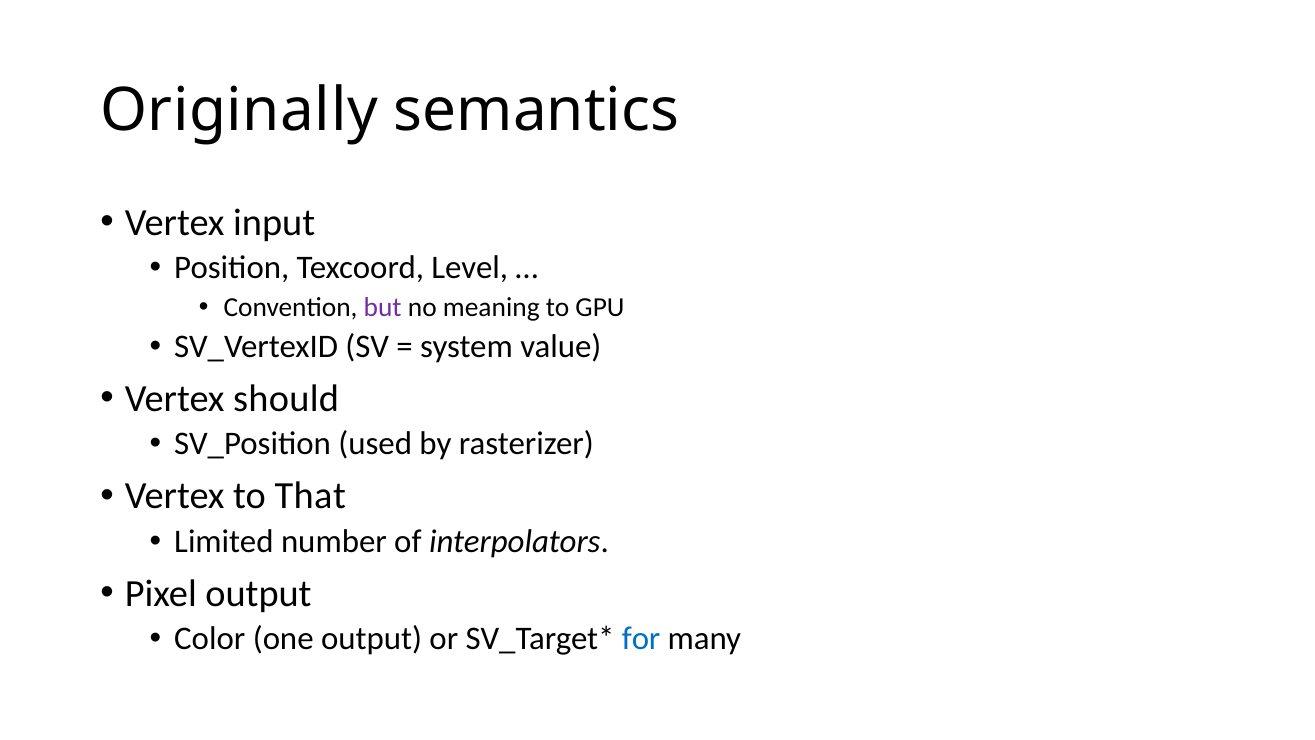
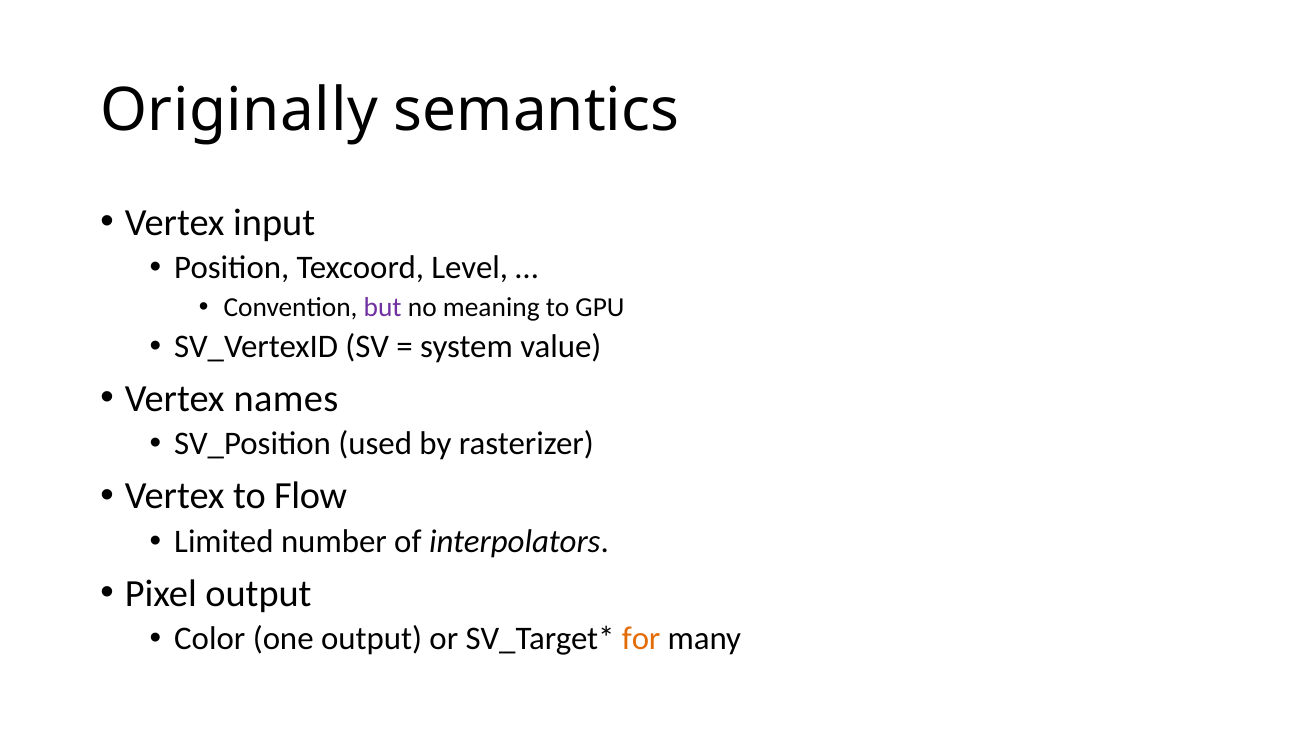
should: should -> names (286, 399)
That: That -> Flow (311, 496)
for colour: blue -> orange (641, 639)
